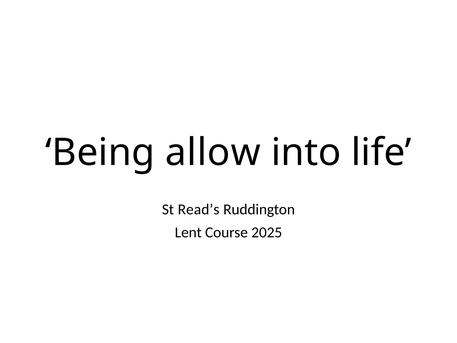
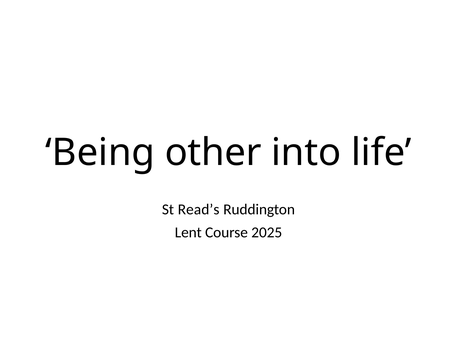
allow: allow -> other (213, 152)
